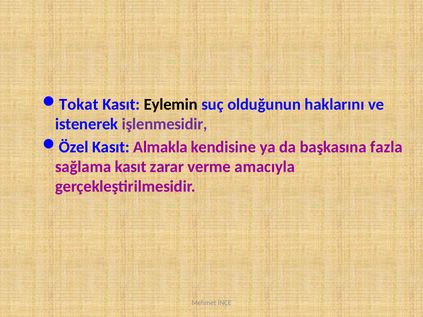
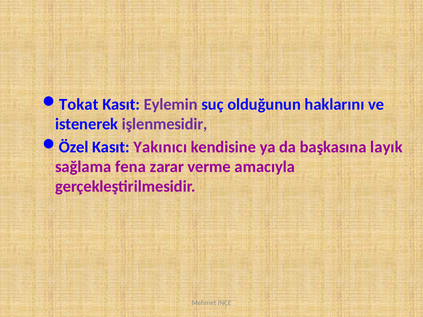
Eylemin colour: black -> purple (171, 104)
Almakla: Almakla -> Yakınıcı (160, 147)
fazla: fazla -> layık (386, 147)
sağlama kasıt: kasıt -> fena (130, 167)
